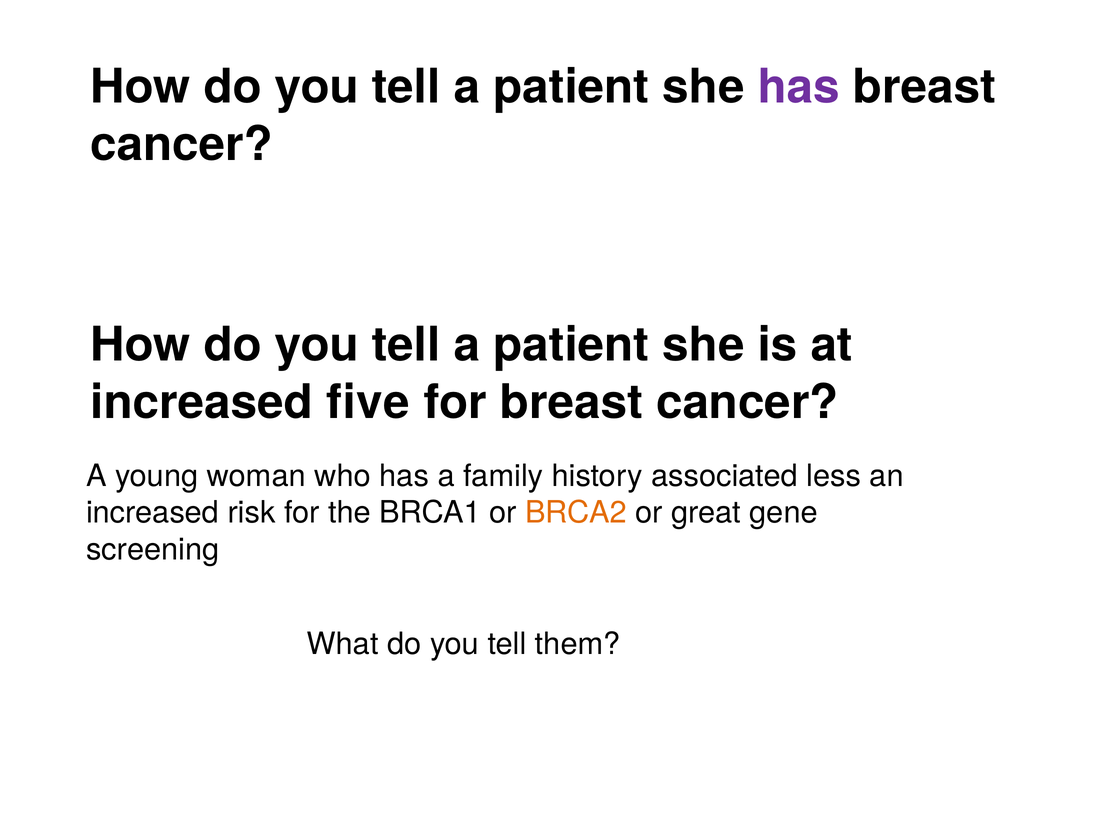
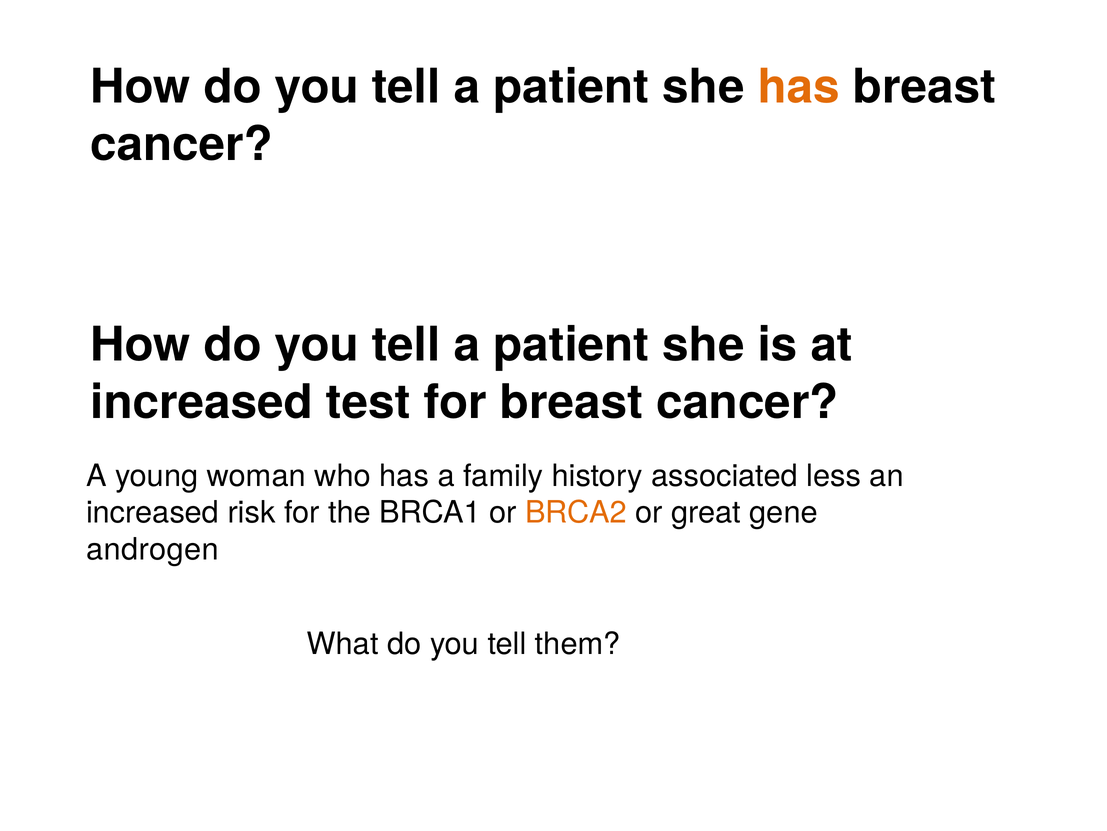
has colour: purple -> orange (799, 87)
five: five -> test (368, 402)
screening: screening -> androgen (153, 549)
